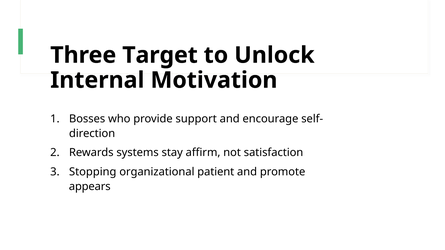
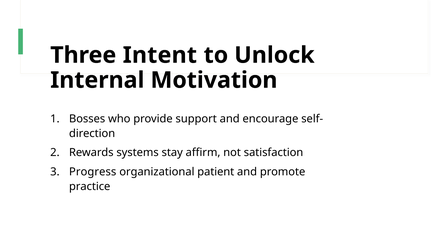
Target: Target -> Intent (160, 55)
Stopping: Stopping -> Progress (93, 172)
appears: appears -> practice (90, 187)
